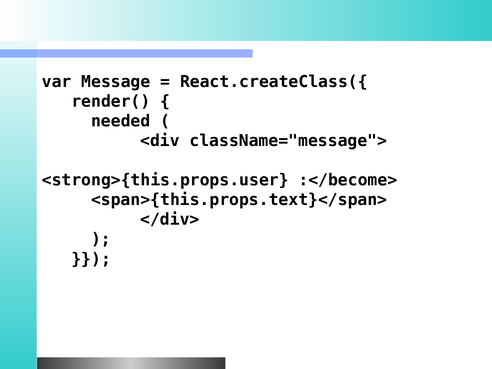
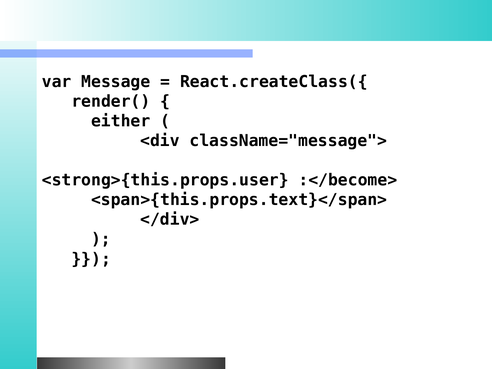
needed: needed -> either (121, 121)
